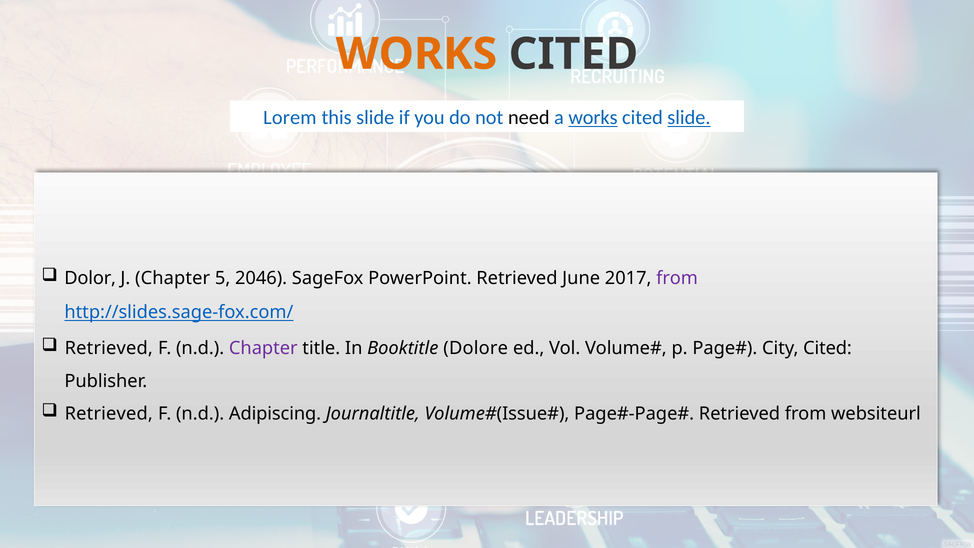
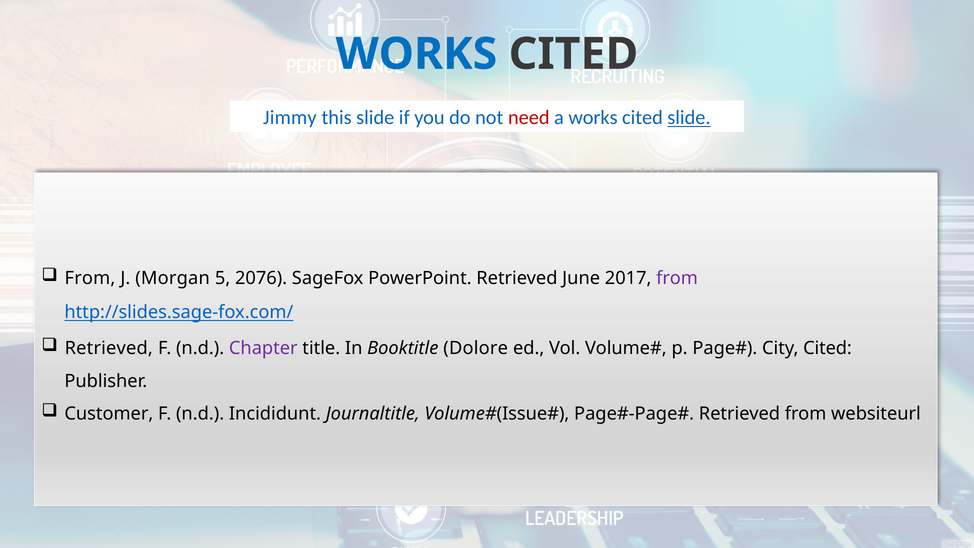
WORKS colour: orange -> blue (416, 54)
Lorem: Lorem -> Jimmy (290, 118)
need colour: black -> red (529, 118)
works underline: present -> none (593, 118)
Dolor: Dolor -> From (90, 278)
J Chapter: Chapter -> Morgan (173, 278)
2046: 2046 -> 2076 (261, 278)
Retrieved: Retrieved -> Customer (109, 414)
Adipiscing: Adipiscing -> Incididunt (275, 414)
